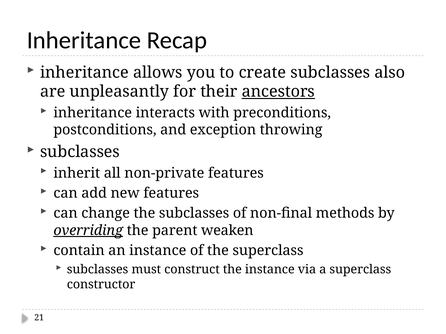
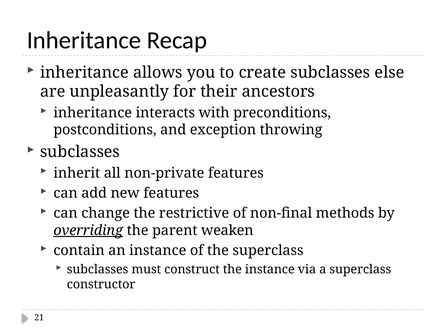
also: also -> else (390, 72)
ancestors underline: present -> none (278, 92)
the subclasses: subclasses -> restrictive (194, 214)
